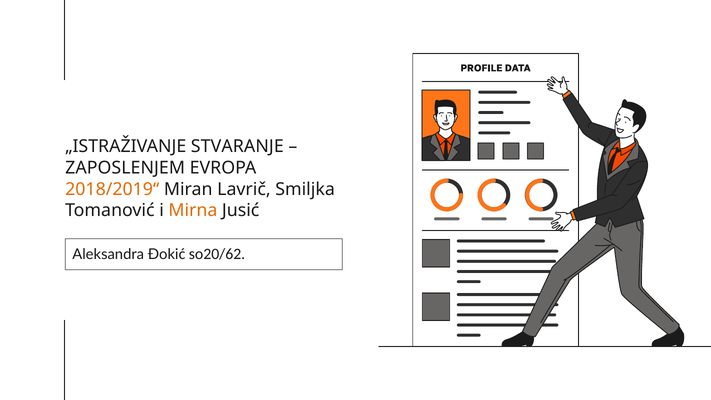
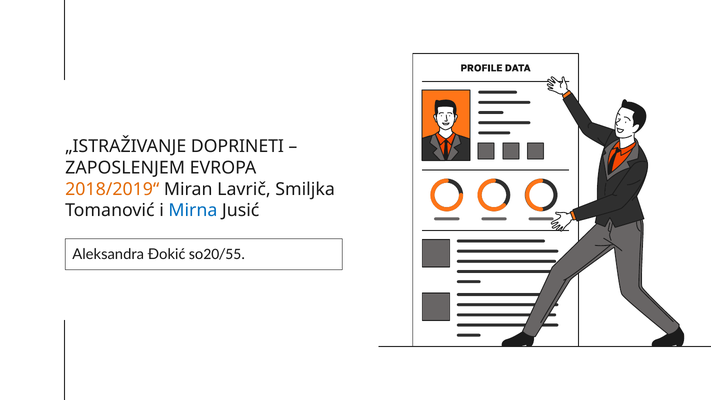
STVARANJE: STVARANJE -> DOPRINETI (237, 147)
Mirna colour: orange -> blue (193, 211)
so20/62: so20/62 -> so20/55 (217, 254)
